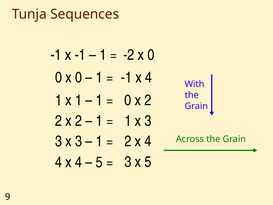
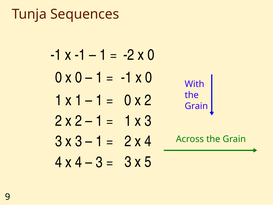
-1 x 4: 4 -> 0 (149, 77)
5: 5 -> 3 (99, 162)
